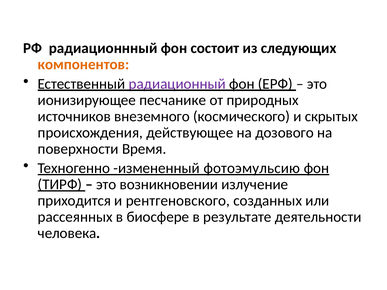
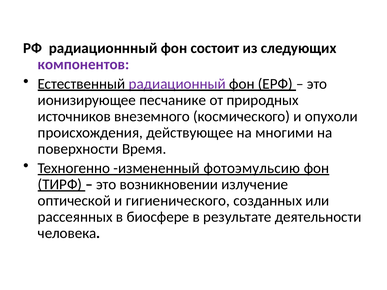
компонентов colour: orange -> purple (83, 65)
скрытых: скрытых -> опухоли (331, 116)
дозового: дозового -> многими (284, 133)
приходится: приходится -> оптической (74, 201)
рентгеновского: рентгеновского -> гигиенического (178, 201)
